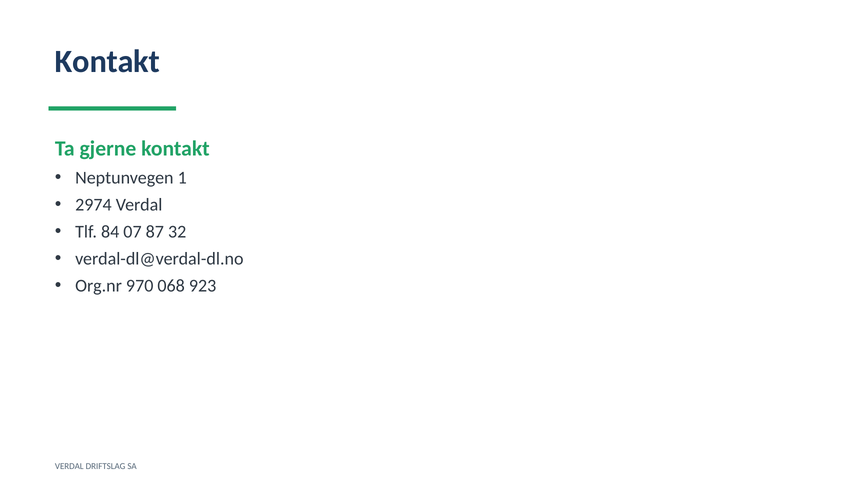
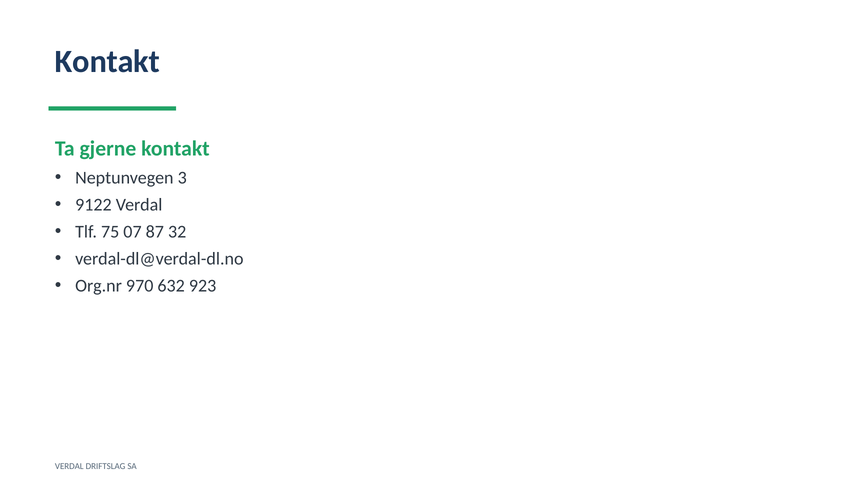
1: 1 -> 3 (182, 178)
2974: 2974 -> 9122 (93, 205)
84: 84 -> 75 (110, 232)
068: 068 -> 632 (171, 286)
